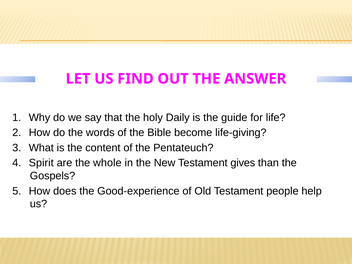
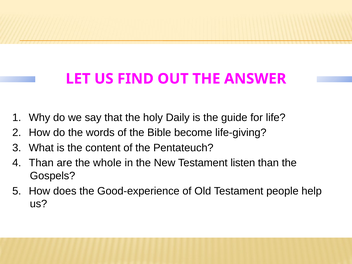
4 Spirit: Spirit -> Than (41, 163)
gives: gives -> listen (243, 163)
